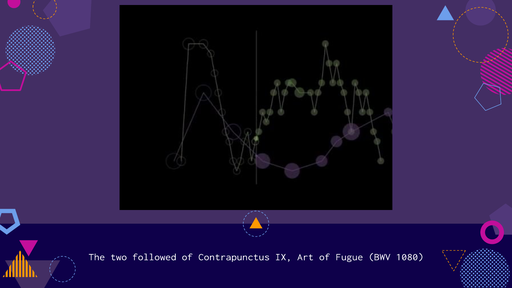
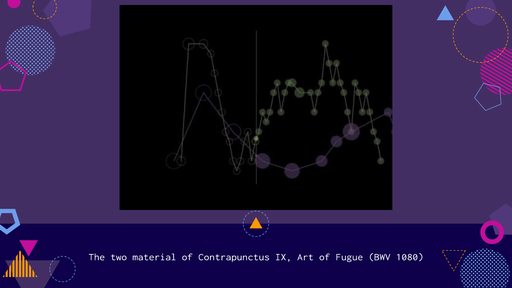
followed: followed -> material (154, 257)
